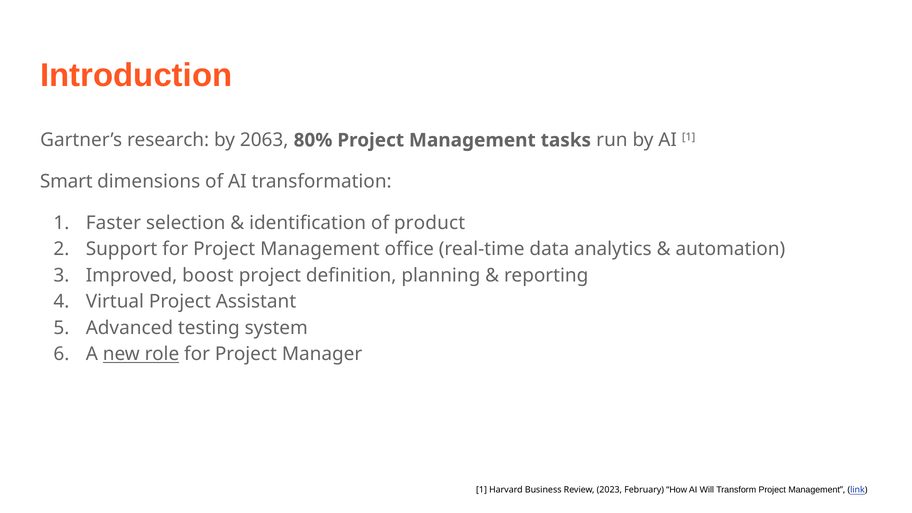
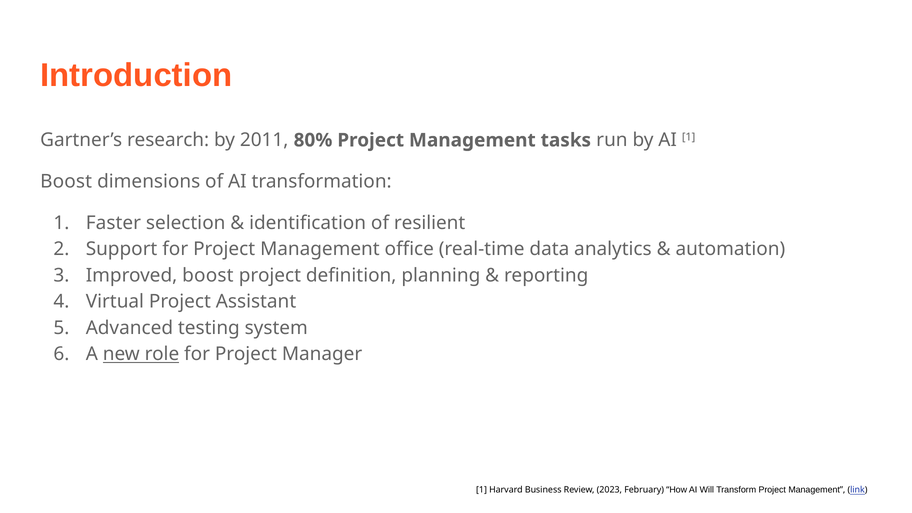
2063: 2063 -> 2011 (264, 140)
Smart: Smart -> Boost (66, 182)
product: product -> resilient (430, 223)
